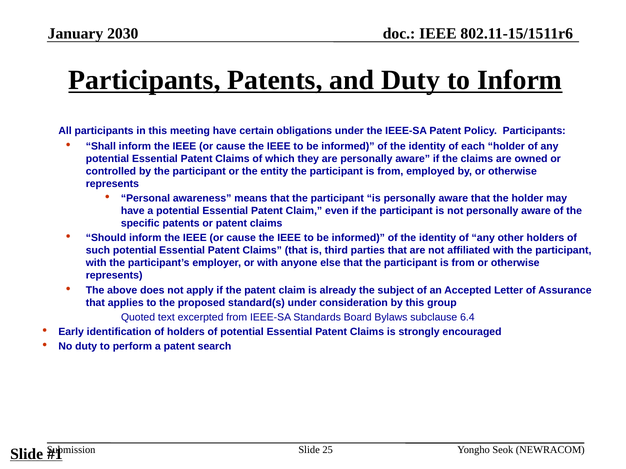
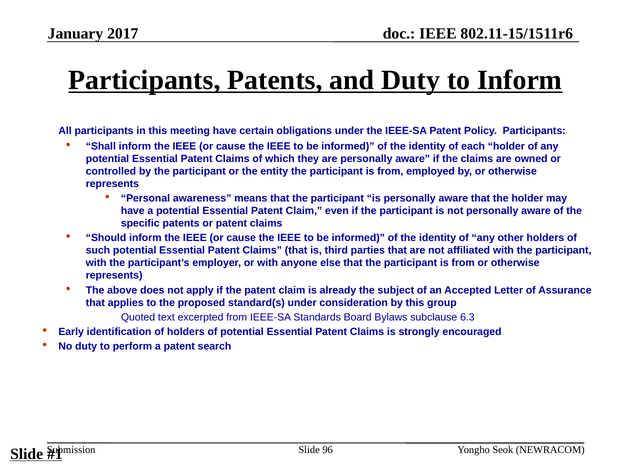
2030: 2030 -> 2017 (123, 33)
6.4: 6.4 -> 6.3 (467, 318)
25: 25 -> 96 (328, 450)
